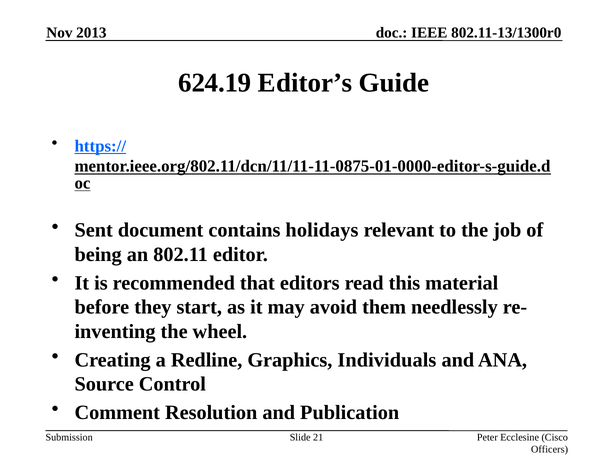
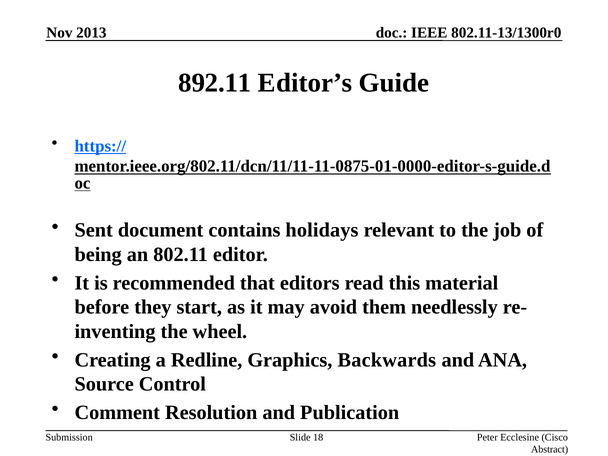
624.19: 624.19 -> 892.11 (215, 83)
Individuals: Individuals -> Backwards (387, 360)
21: 21 -> 18 (318, 437)
Officers: Officers -> Abstract (550, 449)
